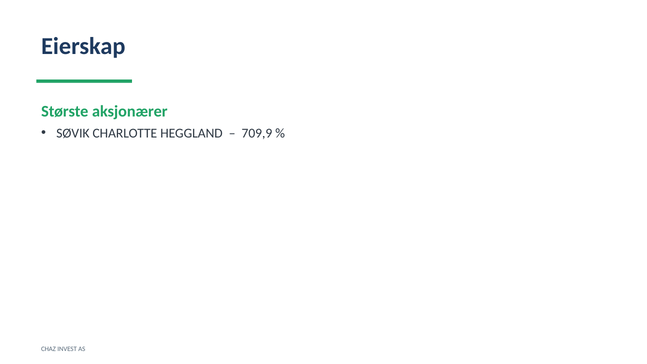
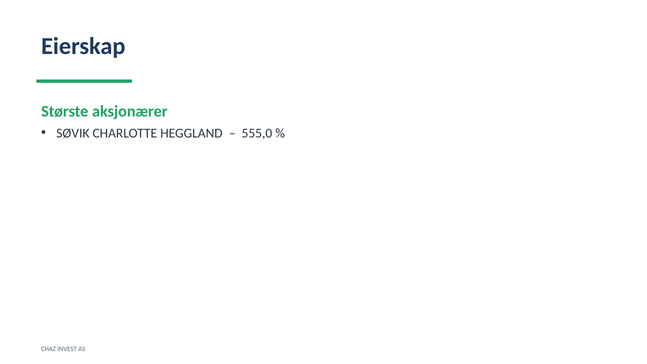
709,9: 709,9 -> 555,0 (257, 133)
